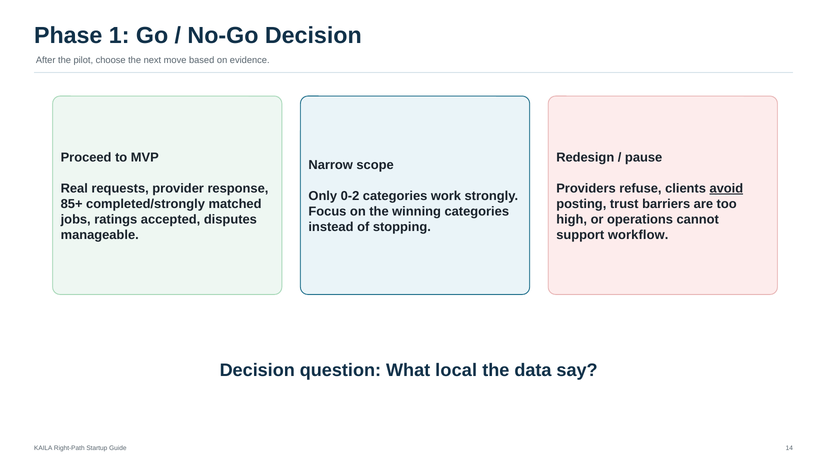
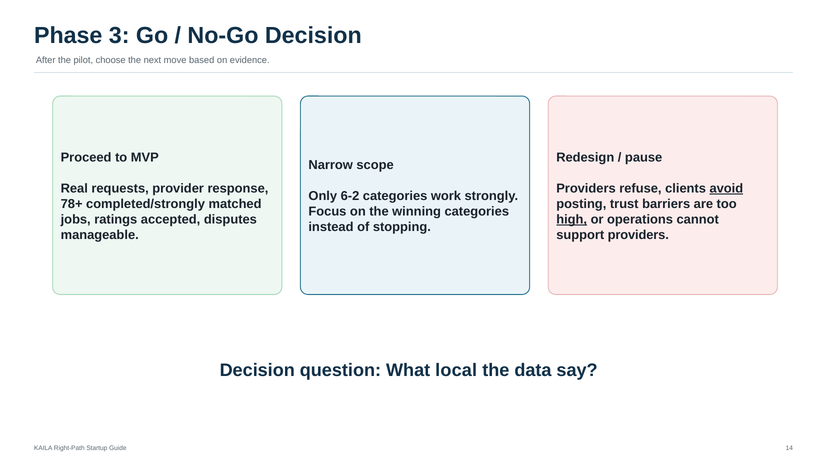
1: 1 -> 3 (119, 35)
0-2: 0-2 -> 6-2 (350, 196)
85+: 85+ -> 78+ (72, 204)
high underline: none -> present (572, 219)
support workflow: workflow -> providers (638, 235)
